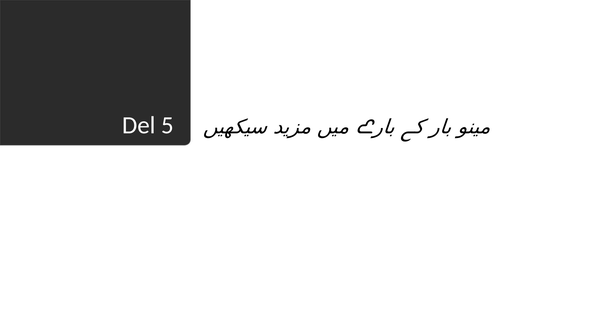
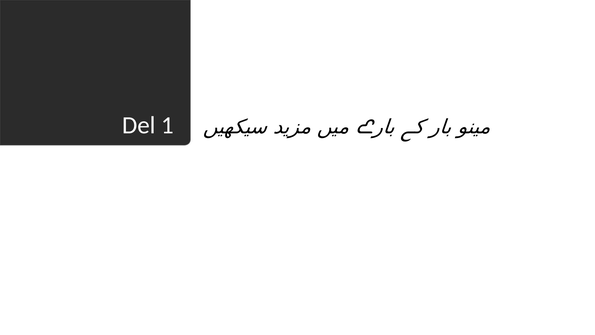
5: 5 -> 1 (167, 125)
